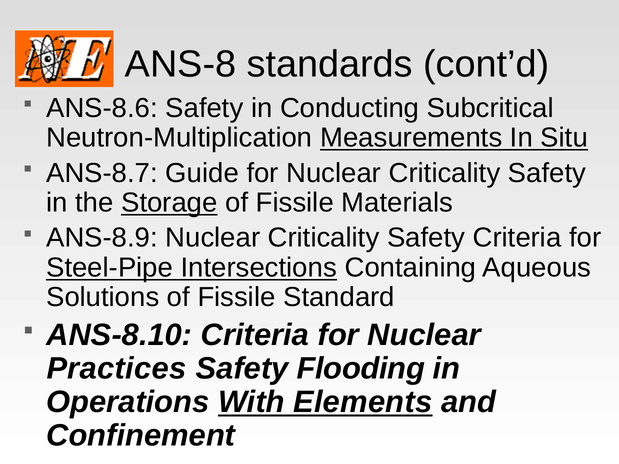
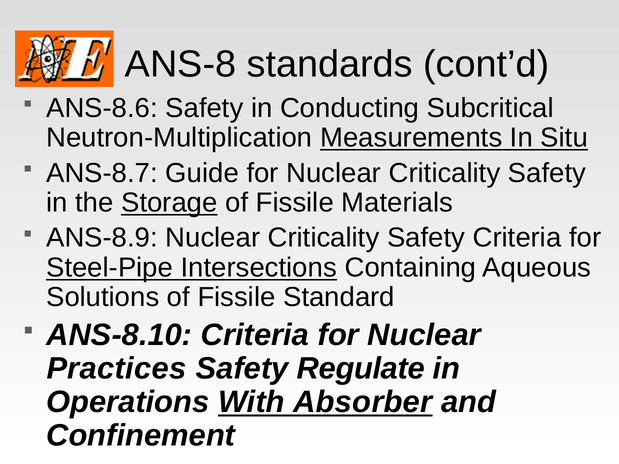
Flooding: Flooding -> Regulate (361, 369)
Elements: Elements -> Absorber (363, 402)
